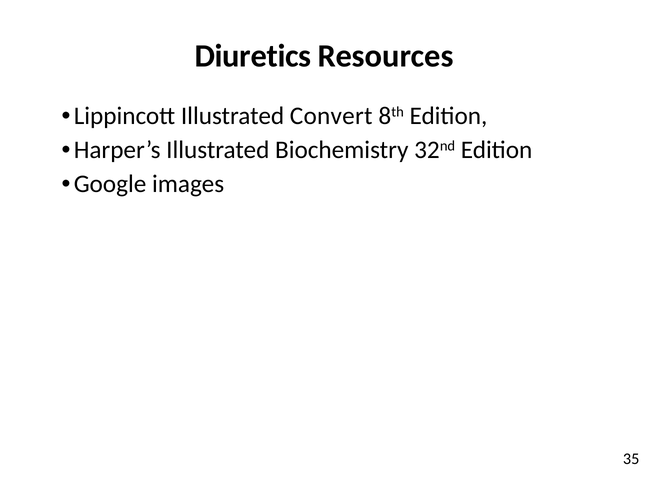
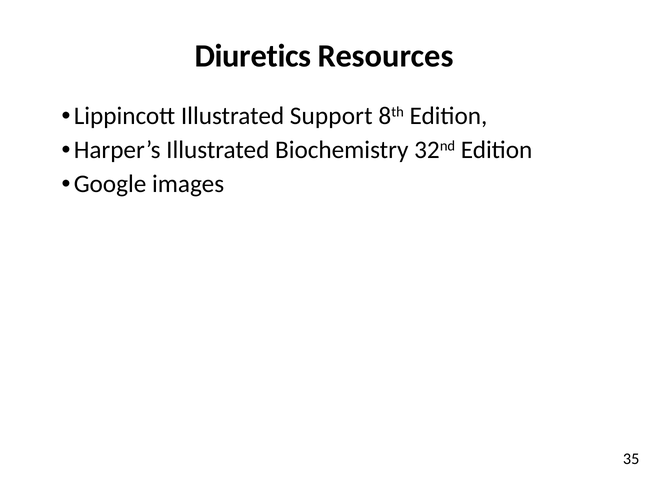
Convert: Convert -> Support (331, 116)
